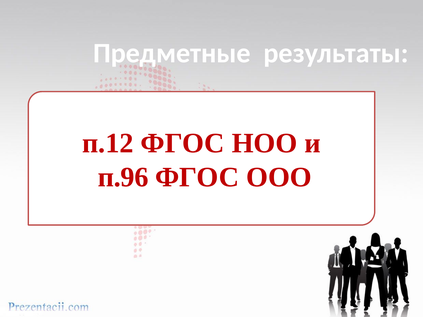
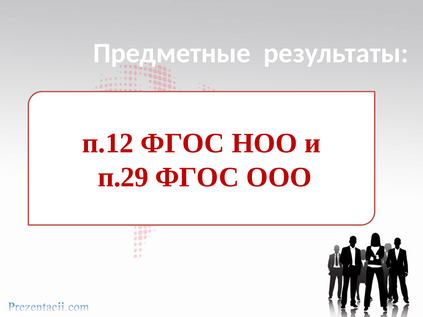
п.96: п.96 -> п.29 (123, 177)
